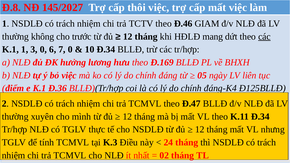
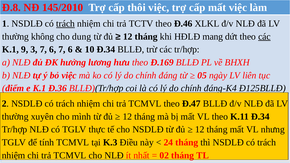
145/2027: 145/2027 -> 145/2010 (63, 7)
trách underline: none -> present (65, 24)
GIAM: GIAM -> XLKL (207, 24)
trước: trước -> dung (82, 37)
K.1 1: 1 -> 9 (25, 50)
3 0: 0 -> 7 (43, 50)
6 7 0: 0 -> 6 (70, 50)
